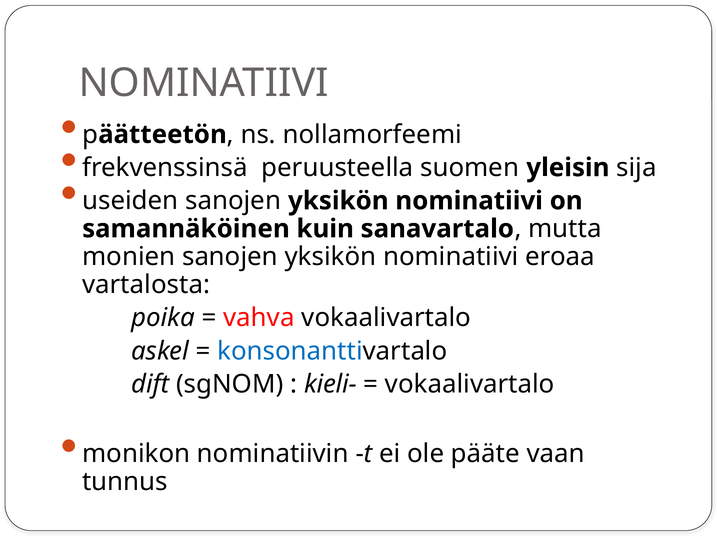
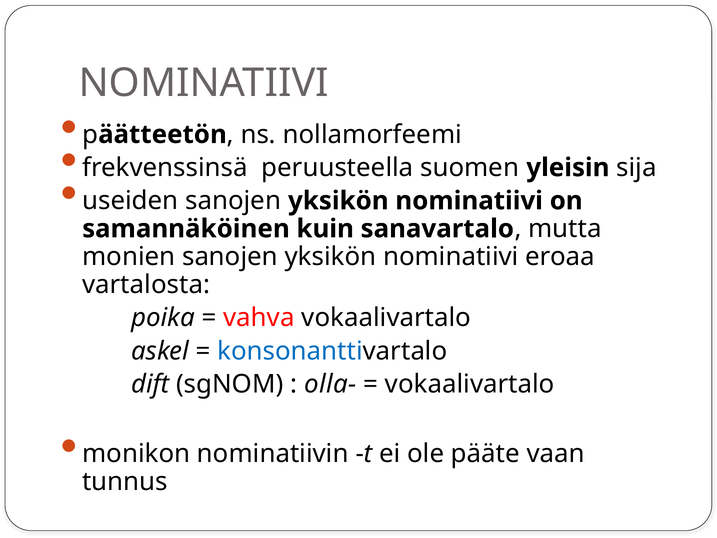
kieli-: kieli- -> olla- (330, 384)
